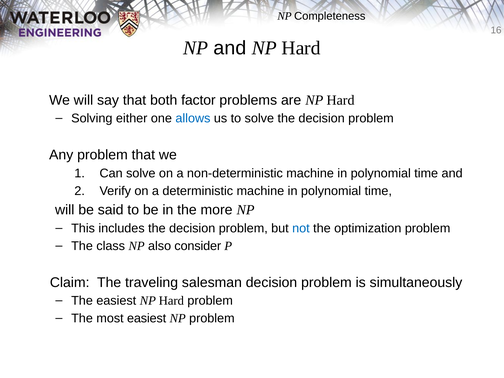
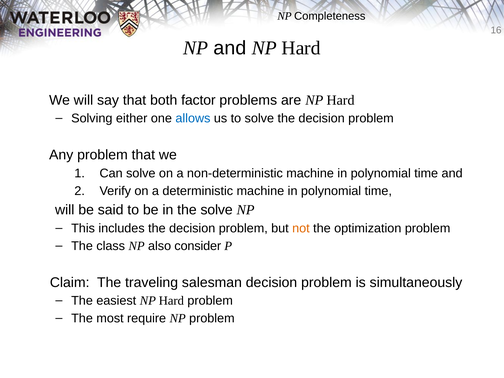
the more: more -> solve (217, 210)
not colour: blue -> orange (301, 228)
most easiest: easiest -> require (147, 318)
